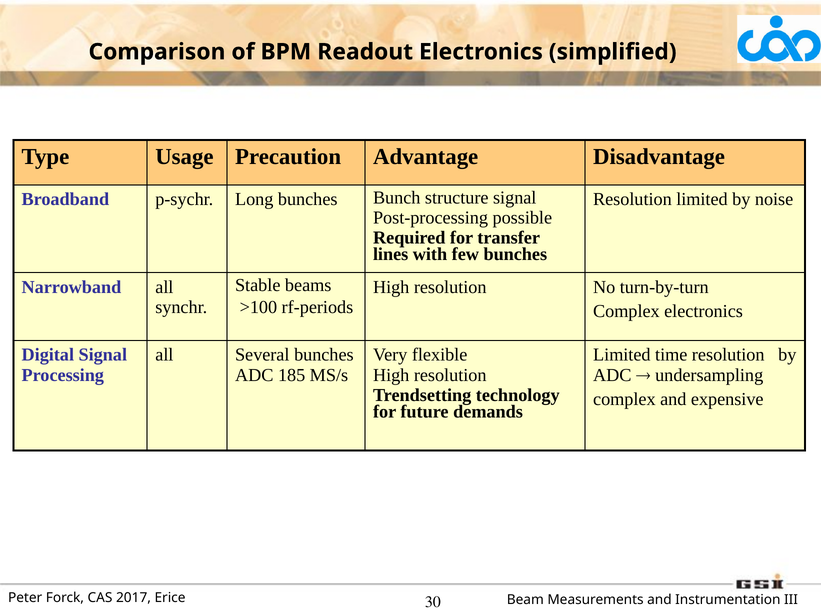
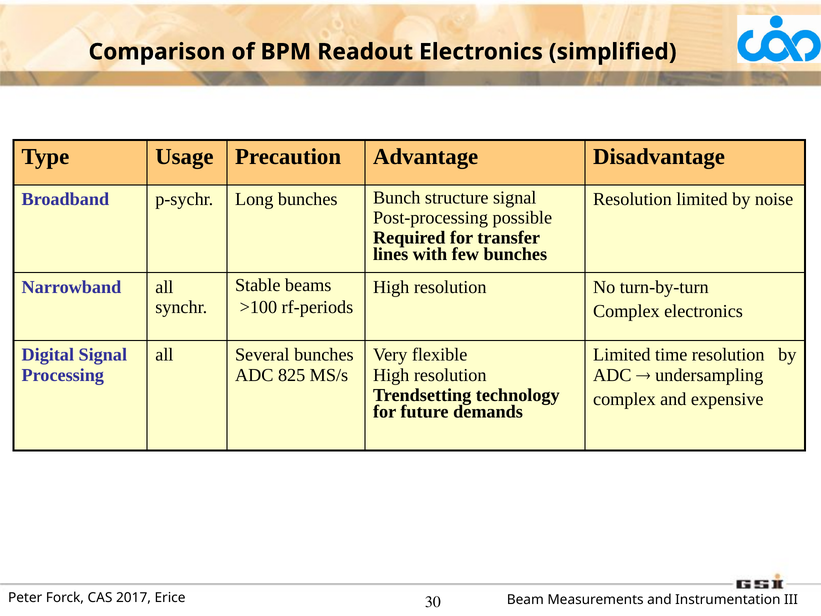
185: 185 -> 825 (292, 375)
